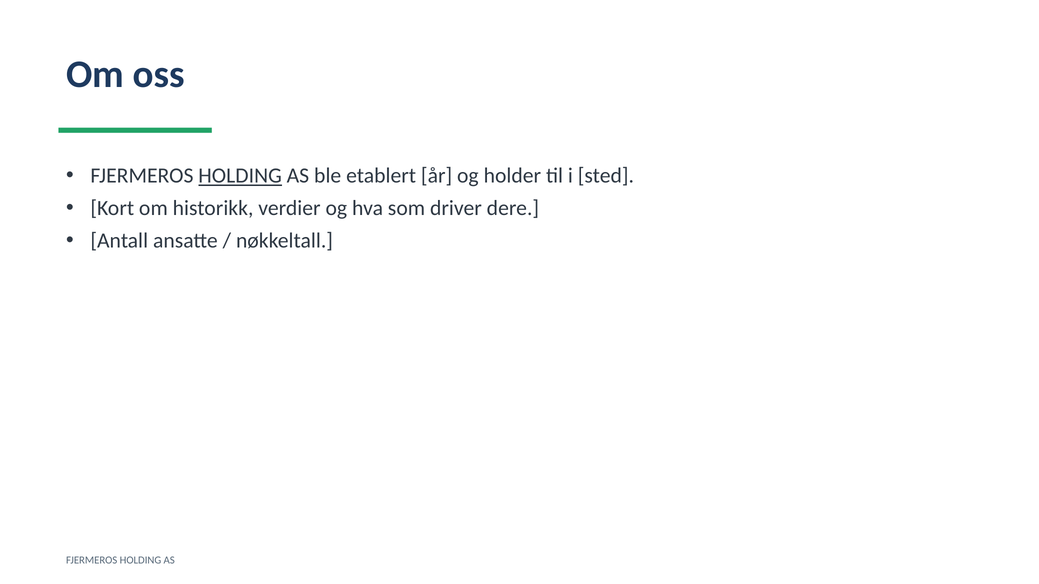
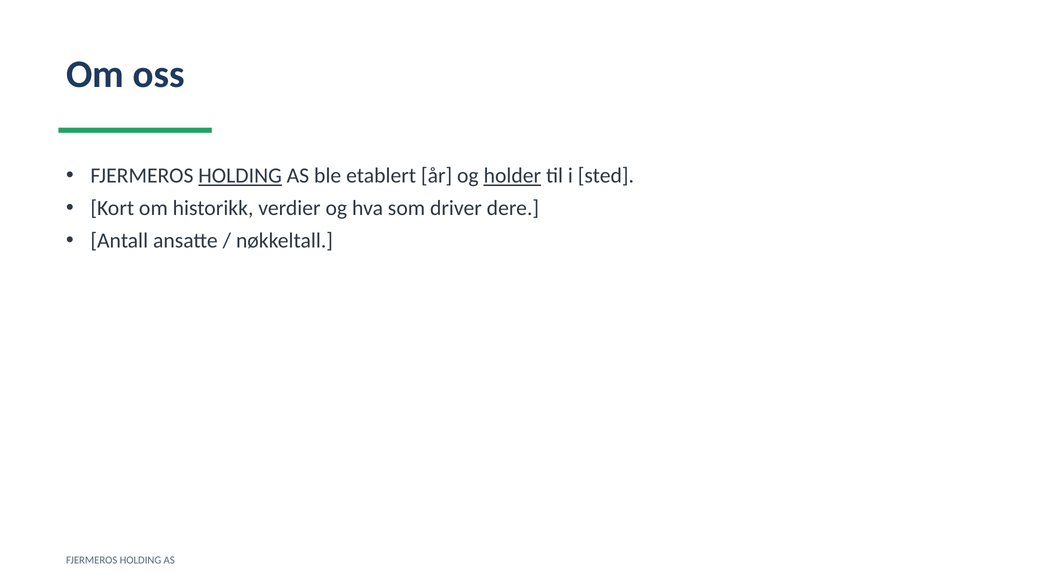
holder underline: none -> present (512, 176)
